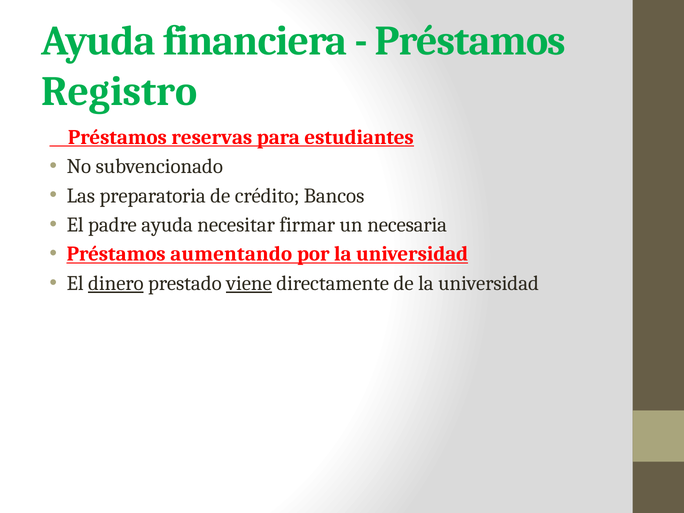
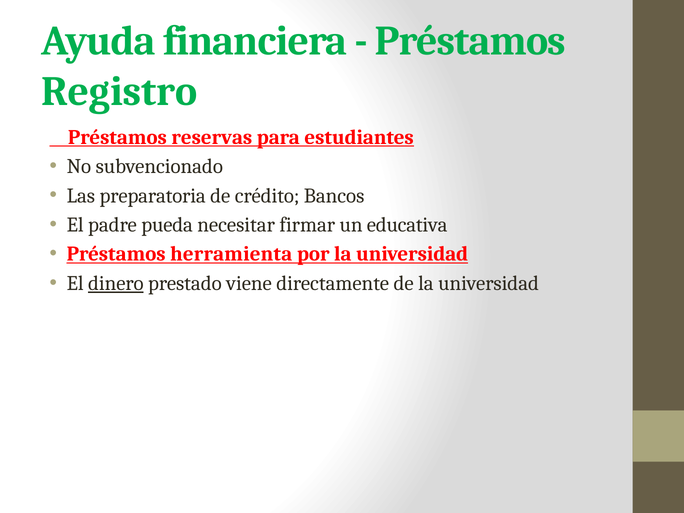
padre ayuda: ayuda -> pueda (167, 225)
necesaria: necesaria -> educativa (407, 225)
aumentando: aumentando -> herramienta (231, 254)
viene underline: present -> none (249, 283)
